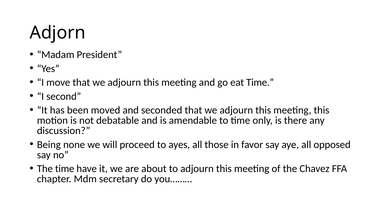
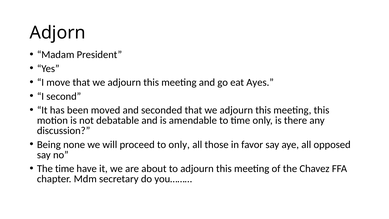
eat Time: Time -> Ayes (260, 82)
to ayes: ayes -> only (179, 144)
